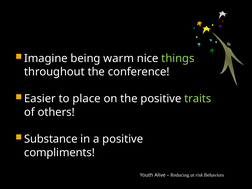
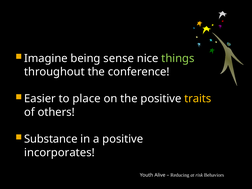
warm: warm -> sense (119, 58)
traits colour: light green -> yellow (198, 99)
compliments: compliments -> incorporates (59, 153)
